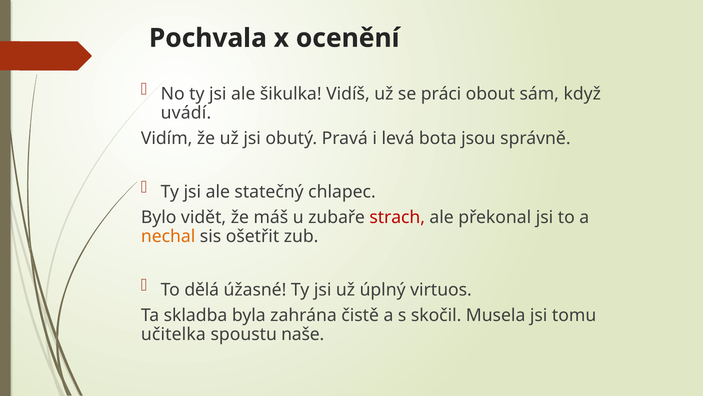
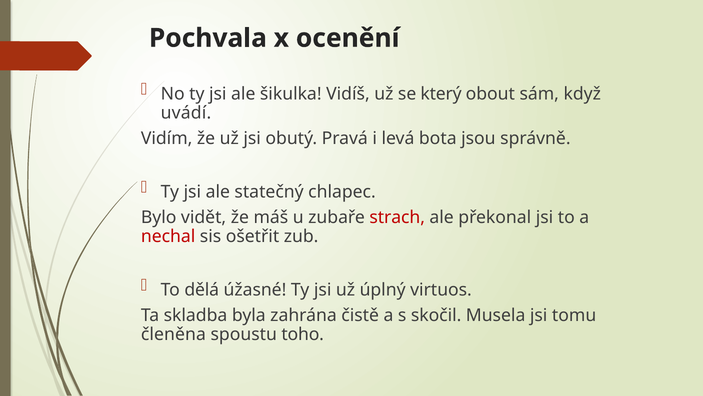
práci: práci -> který (441, 94)
nechal colour: orange -> red (168, 236)
učitelka: učitelka -> členěna (173, 334)
naše: naše -> toho (303, 334)
